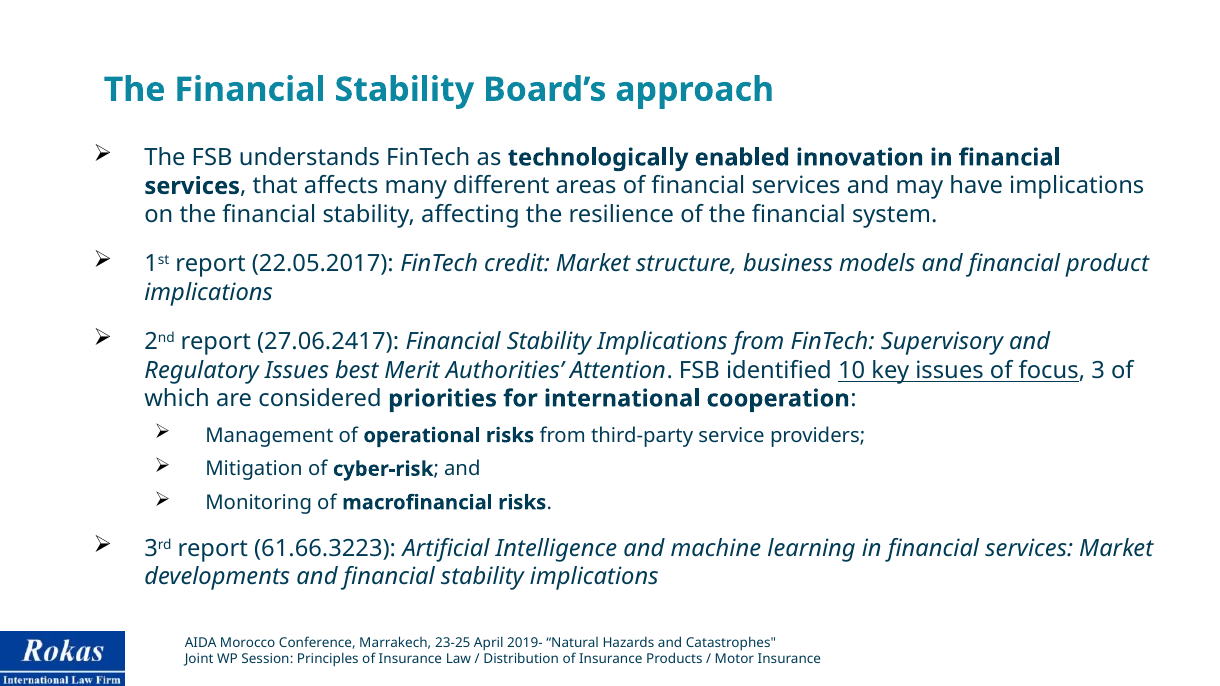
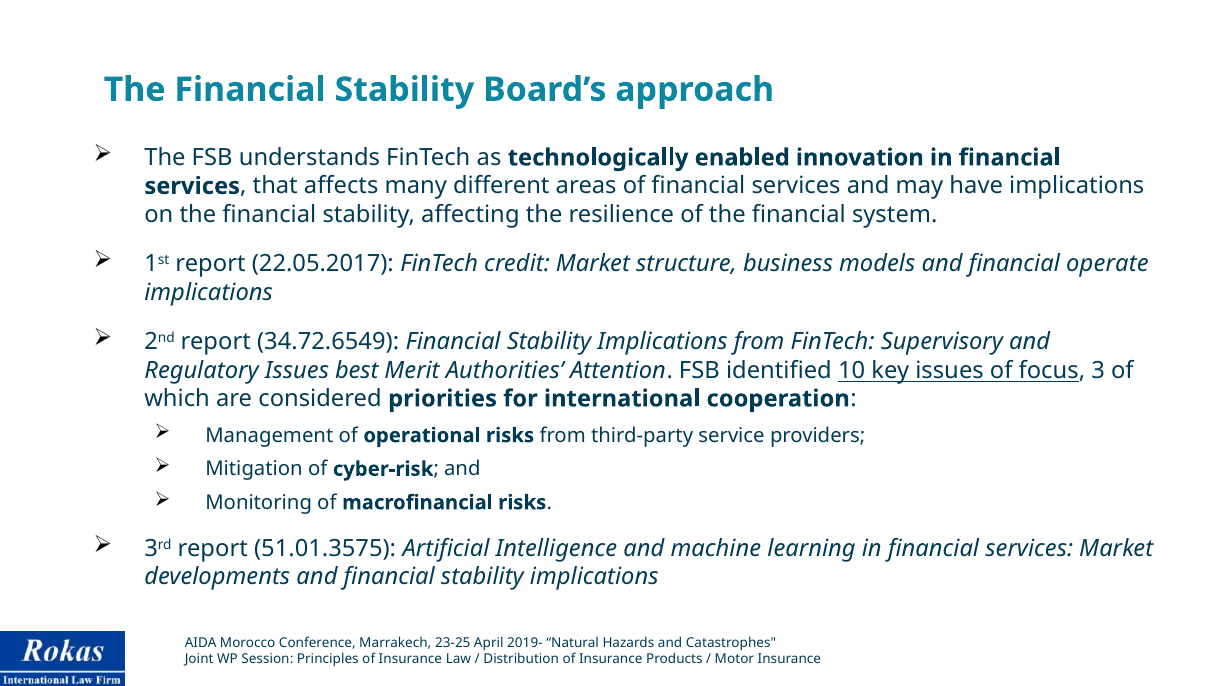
product: product -> operate (1107, 264)
27.06.2417: 27.06.2417 -> 34.72.6549 (328, 342)
61.66.3223: 61.66.3223 -> 51.01.3575 (325, 549)
